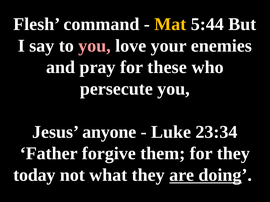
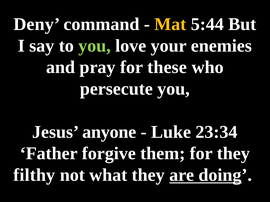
Flesh: Flesh -> Deny (37, 24)
you colour: pink -> light green (95, 46)
today: today -> filthy (34, 175)
